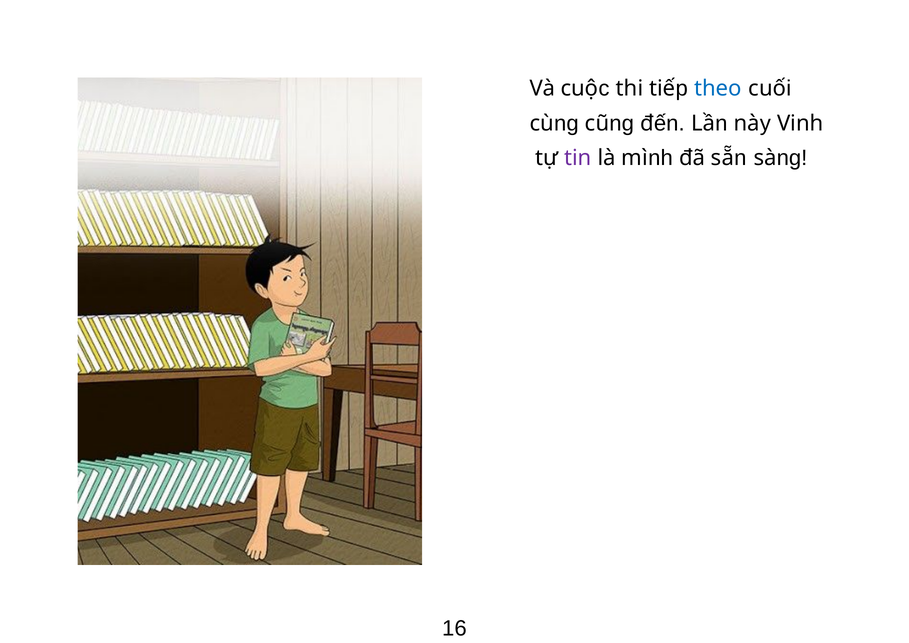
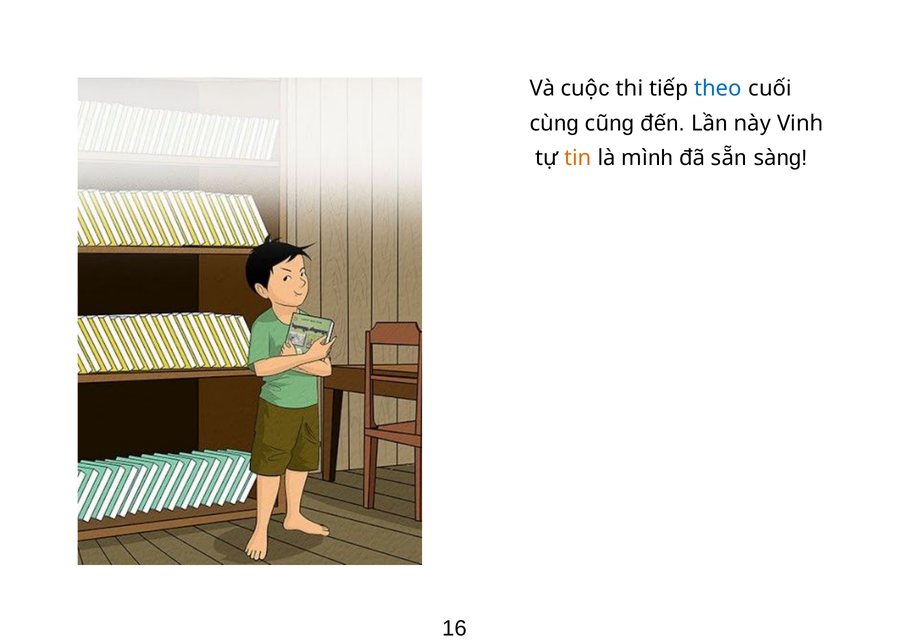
tin colour: purple -> orange (578, 158)
